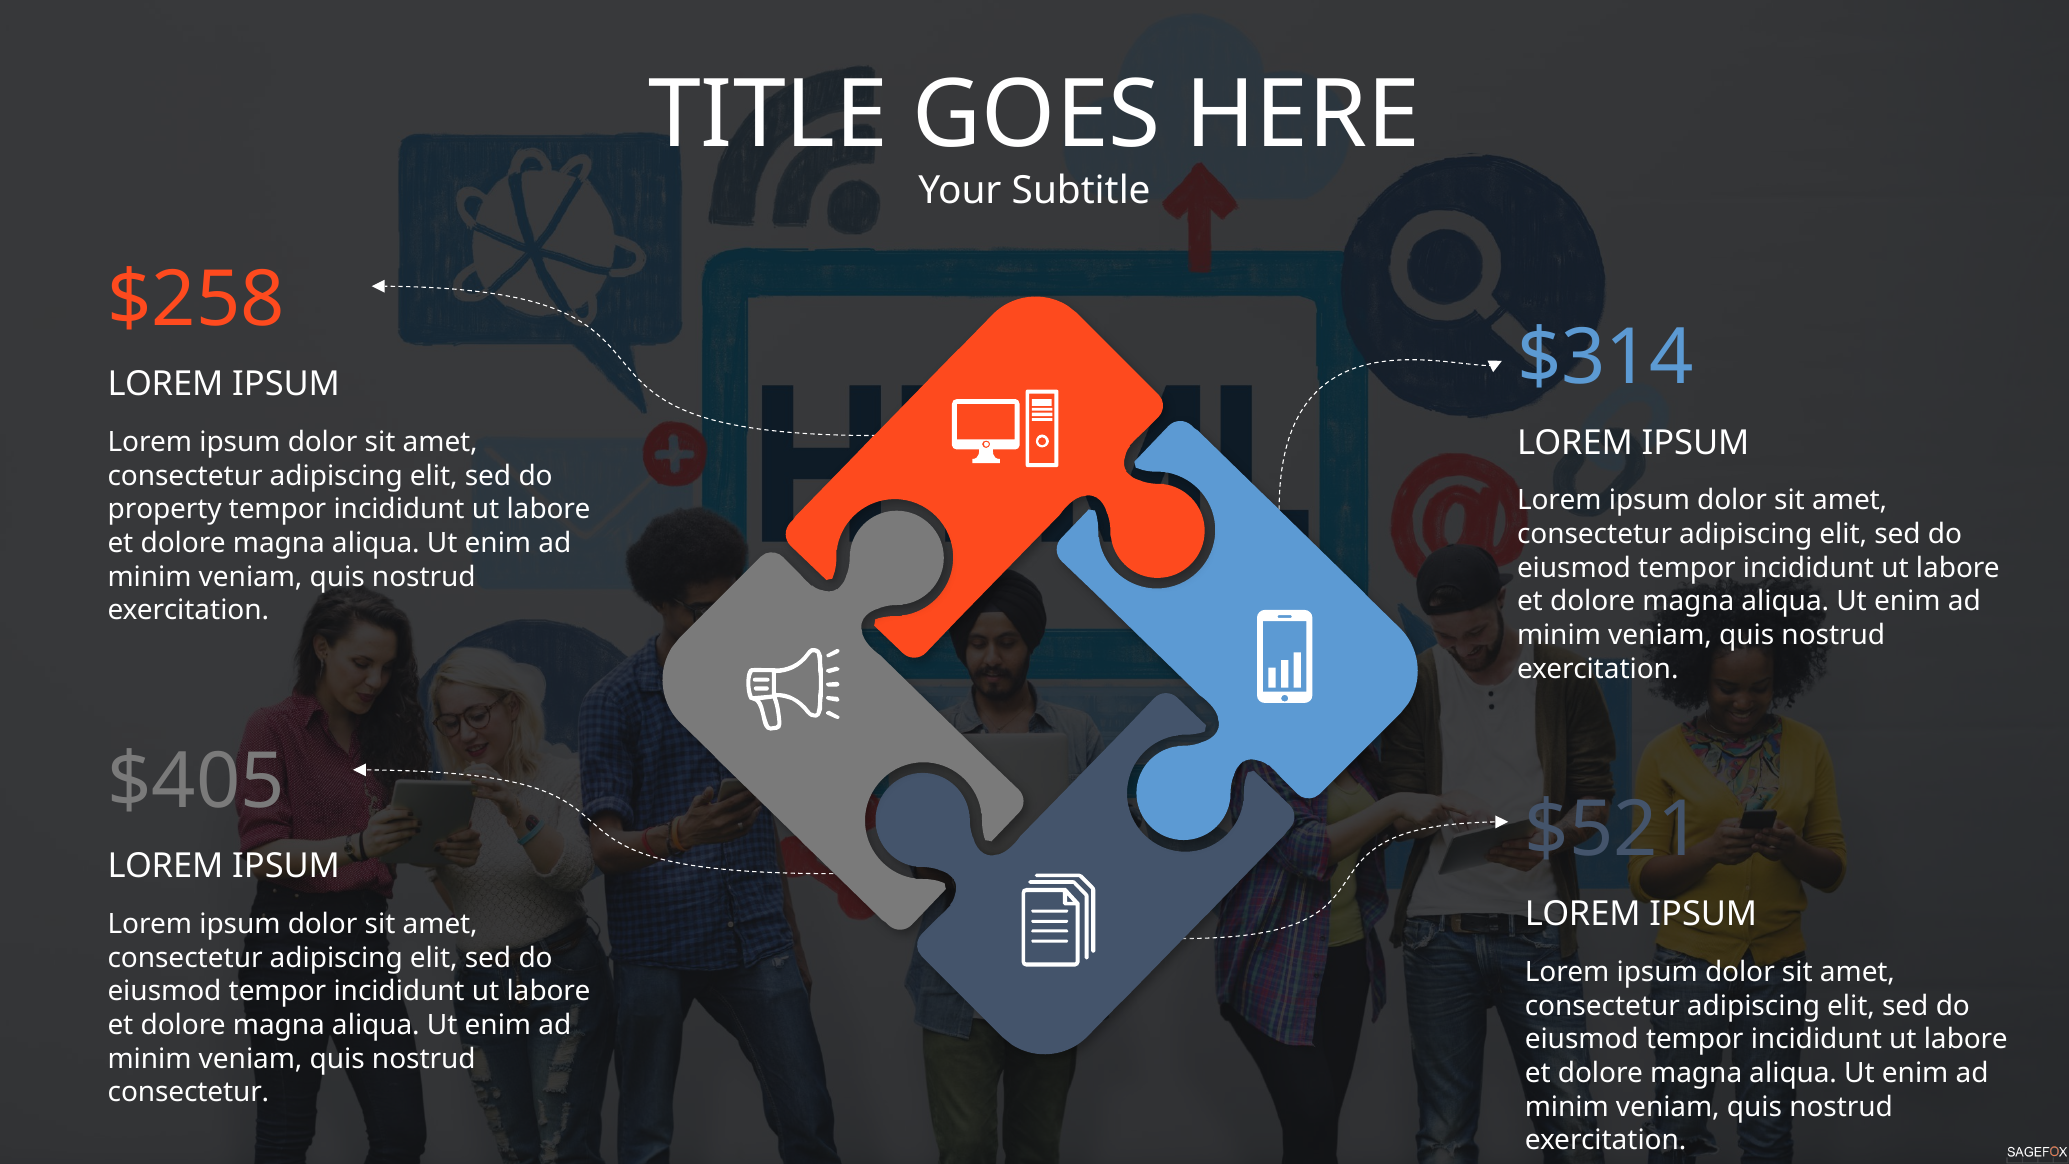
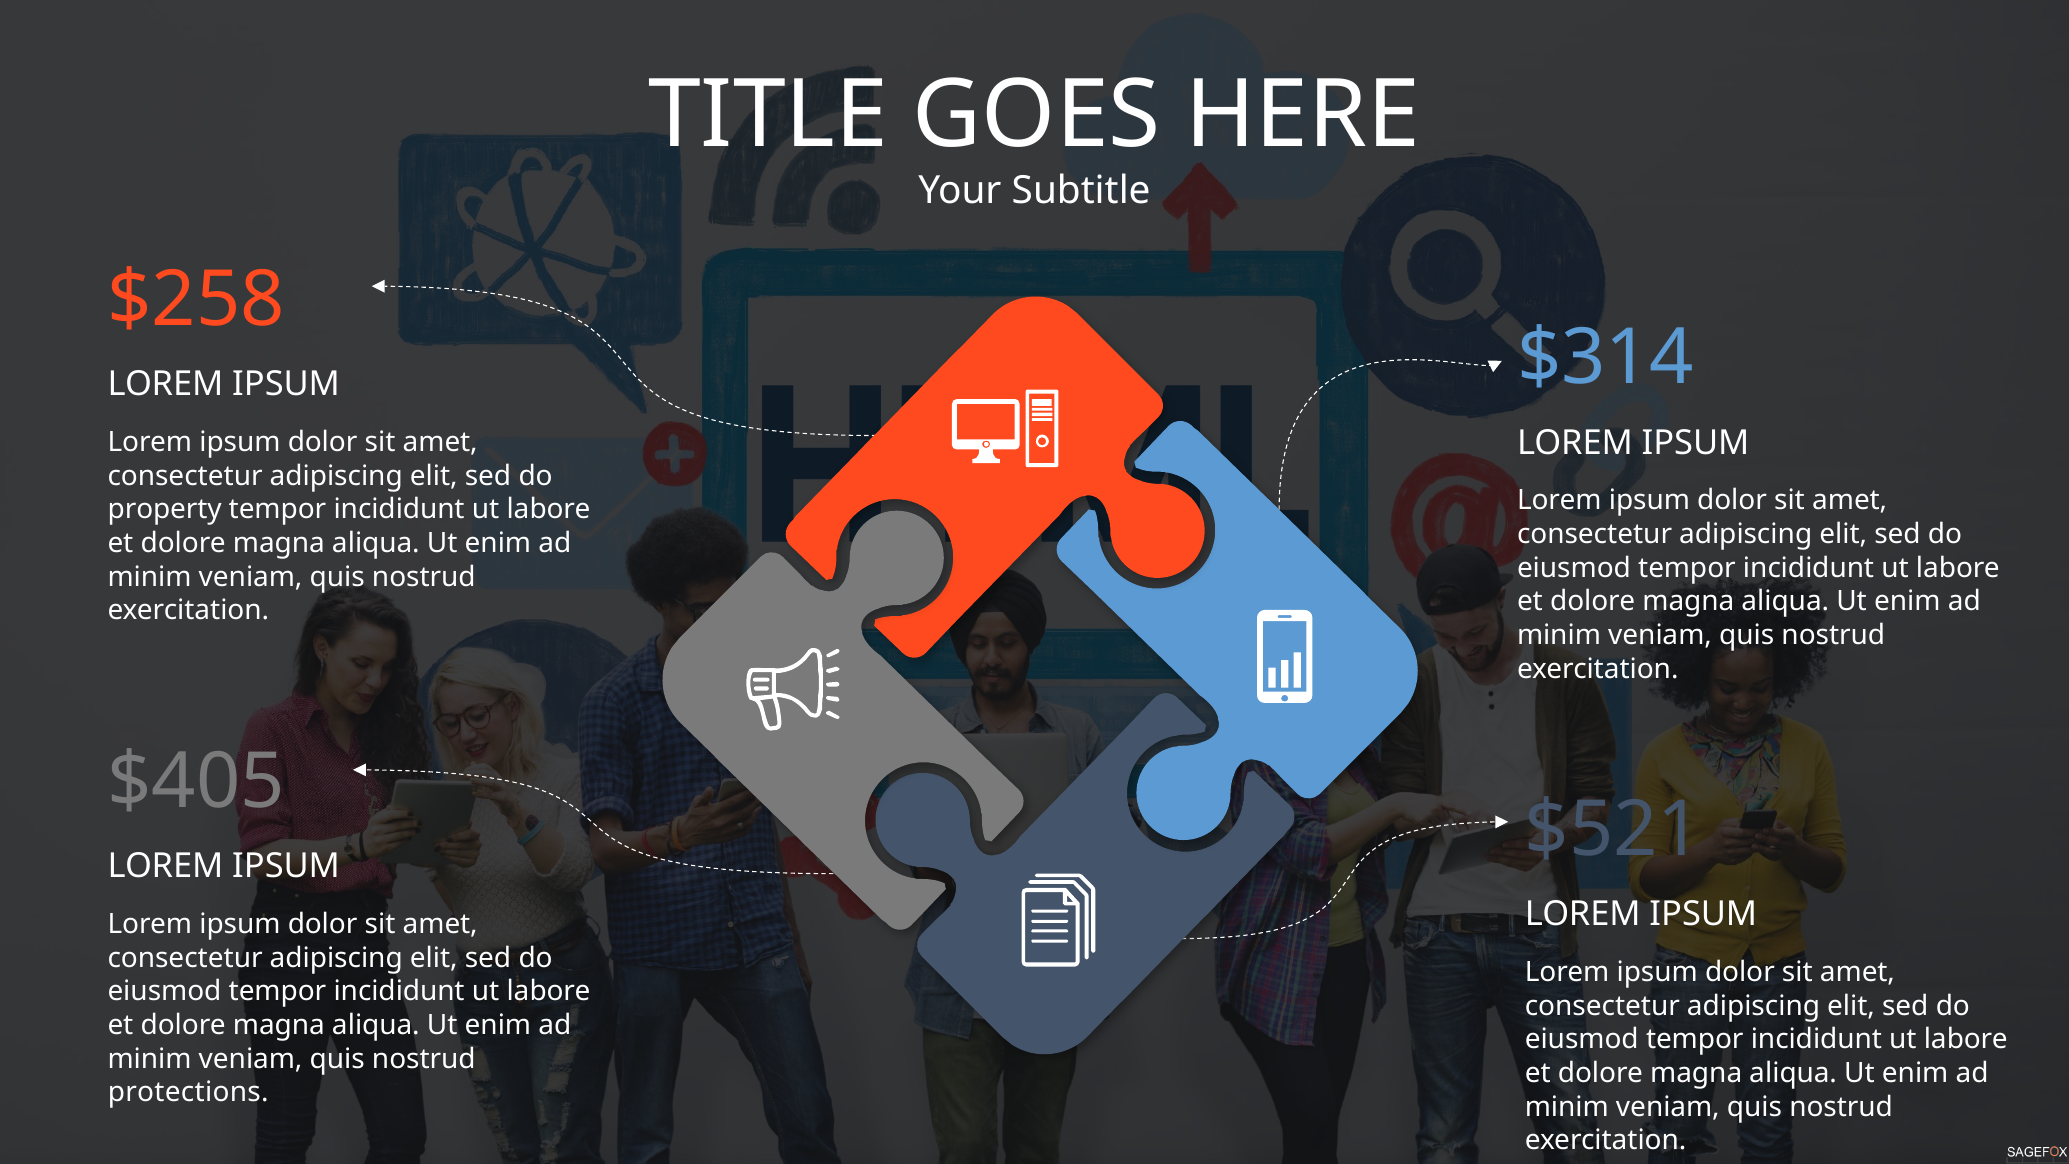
consectetur: consectetur -> protections (188, 1092)
